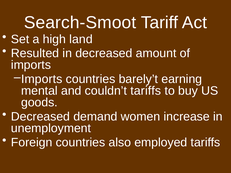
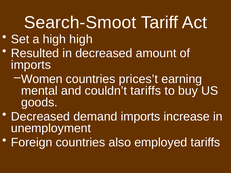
high land: land -> high (81, 39)
Imports: Imports -> Women (42, 79)
barely’t: barely’t -> prices’t (138, 79)
demand women: women -> imports (141, 117)
